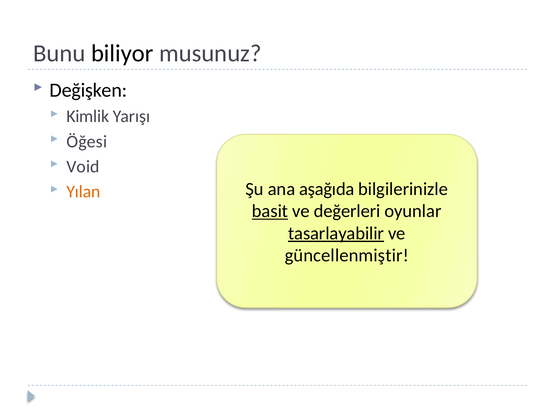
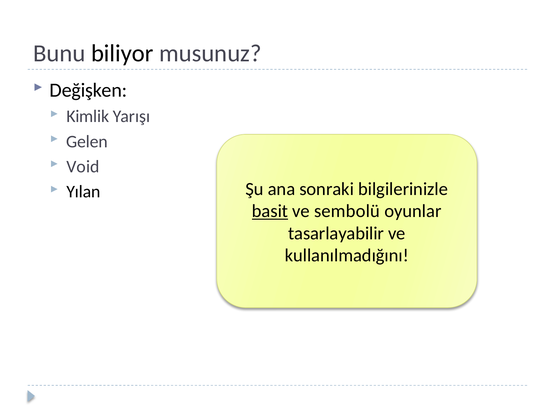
Öğesi: Öğesi -> Gelen (87, 142)
Yılan colour: orange -> black (83, 192)
aşağıda: aşağıda -> sonraki (327, 189)
değerleri: değerleri -> sembolü (347, 211)
tasarlayabilir underline: present -> none (336, 234)
güncellenmiştir: güncellenmiştir -> kullanılmadığını (347, 256)
